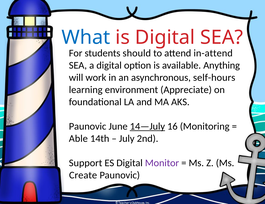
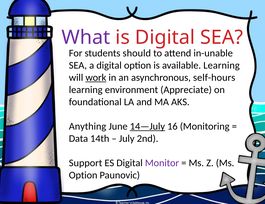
What colour: blue -> purple (86, 38)
in-attend: in-attend -> in-unable (213, 53)
available Anything: Anything -> Learning (222, 66)
work underline: none -> present (96, 78)
Paunovic: Paunovic -> Anything (88, 127)
Able: Able -> Data (78, 139)
Create: Create -> Option (83, 176)
